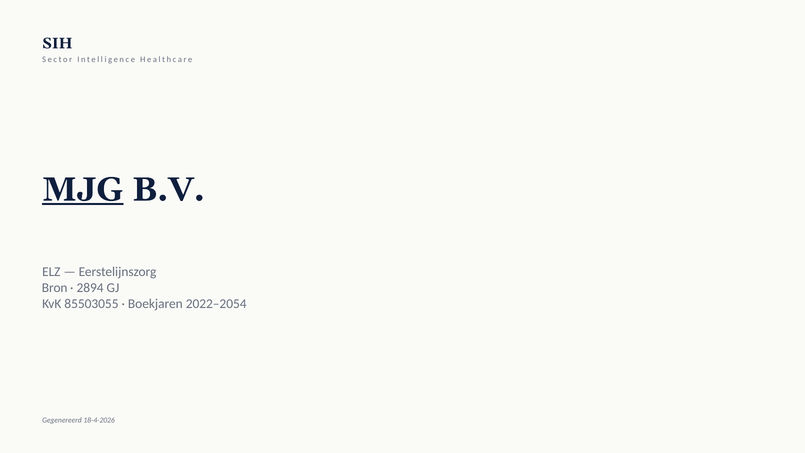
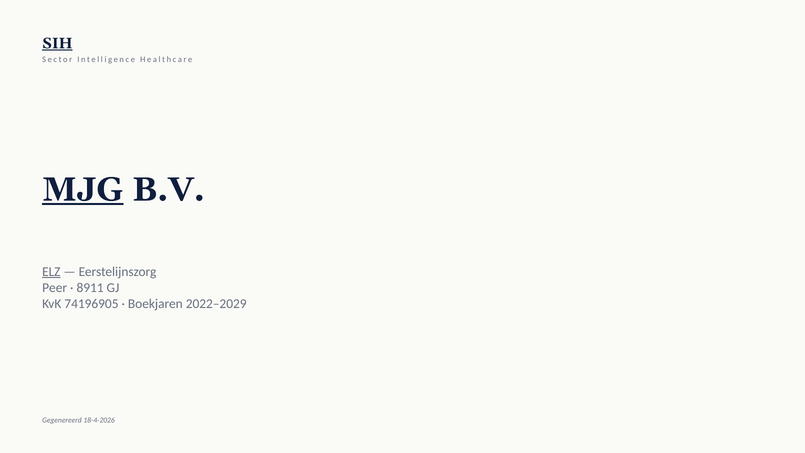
SIH underline: none -> present (57, 43)
ELZ underline: none -> present (51, 272)
Bron: Bron -> Peer (55, 288)
2894: 2894 -> 8911 (90, 288)
85503055: 85503055 -> 74196905 (91, 304)
2022–2054: 2022–2054 -> 2022–2029 (216, 304)
